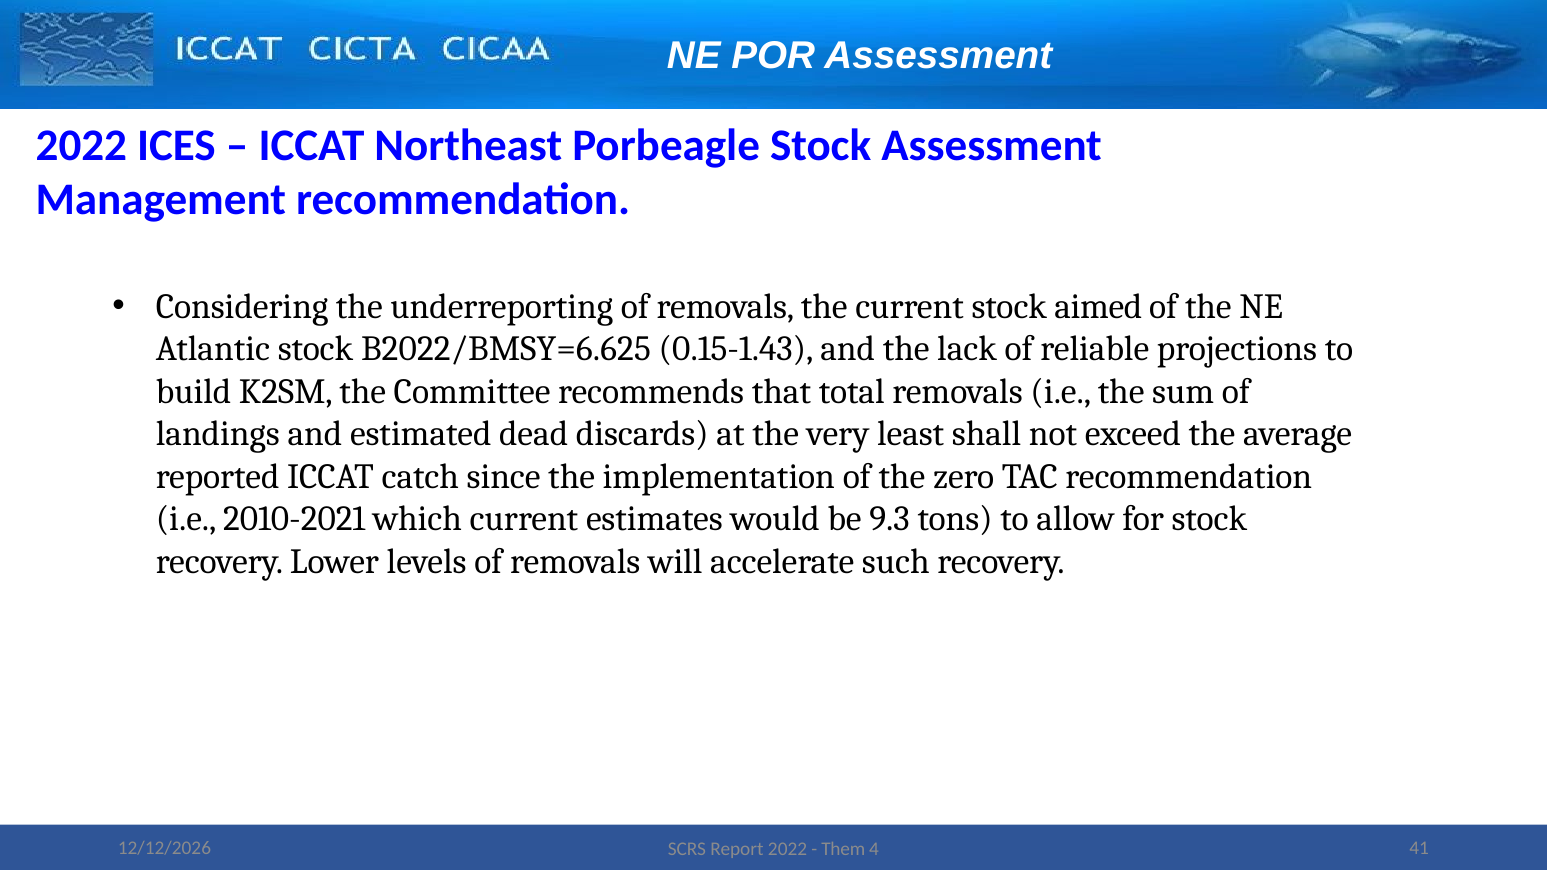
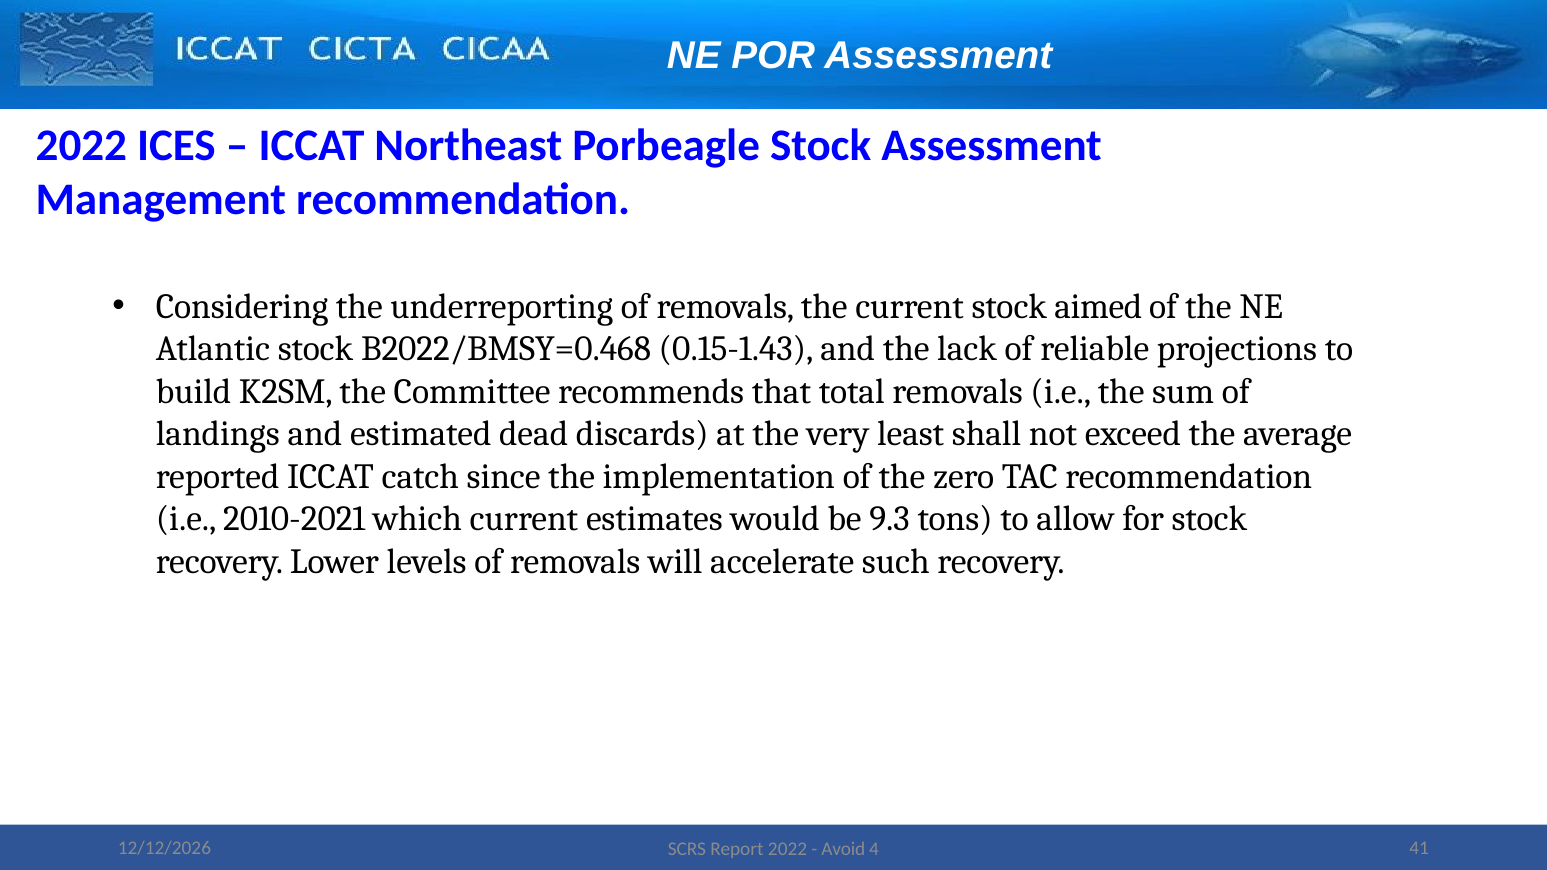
B2022/BMSY=6.625: B2022/BMSY=6.625 -> B2022/BMSY=0.468 (506, 349)
Them: Them -> Avoid (843, 849)
